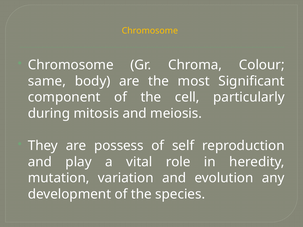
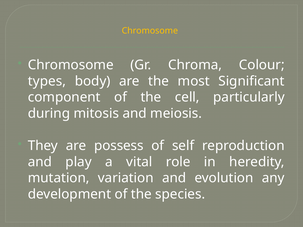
same: same -> types (47, 81)
